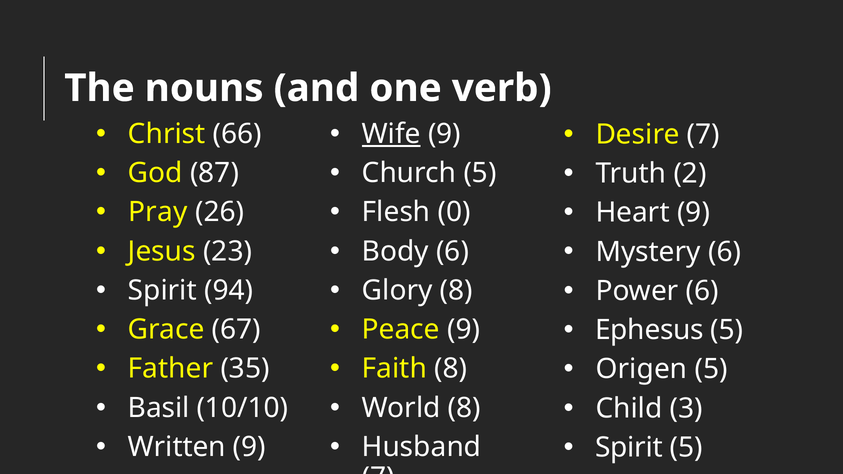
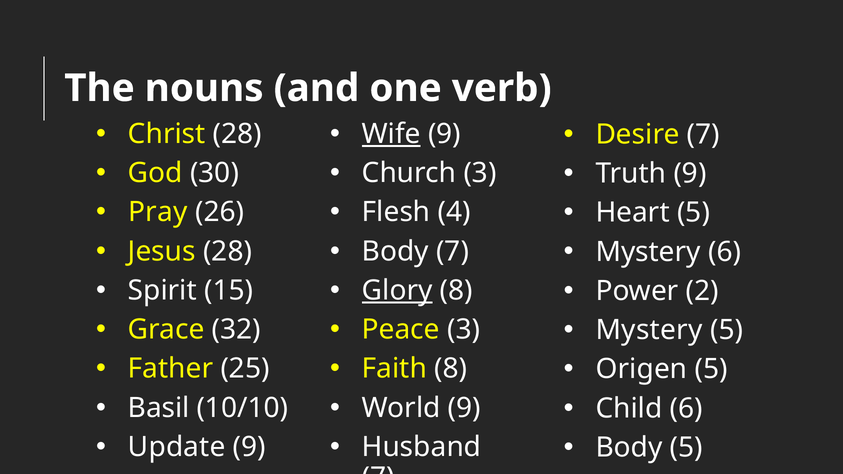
Christ 66: 66 -> 28 (237, 134)
87: 87 -> 30 (214, 173)
Church 5: 5 -> 3 (480, 173)
Truth 2: 2 -> 9 (690, 174)
0: 0 -> 4 (454, 212)
Heart 9: 9 -> 5 (694, 213)
Jesus 23: 23 -> 28 (228, 251)
Body 6: 6 -> 7 (452, 251)
94: 94 -> 15 (229, 291)
Glory underline: none -> present (397, 291)
Power 6: 6 -> 2 (702, 291)
67: 67 -> 32 (236, 330)
Peace 9: 9 -> 3 (464, 330)
Ephesus: Ephesus -> Mystery (649, 330)
35: 35 -> 25 (245, 369)
World 8: 8 -> 9 (464, 408)
Child 3: 3 -> 6 (686, 408)
Written: Written -> Update (177, 447)
Spirit: Spirit -> Body (629, 448)
